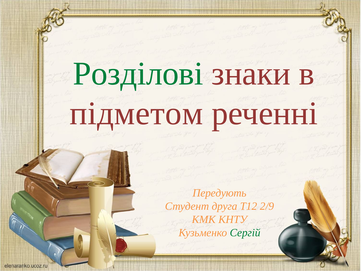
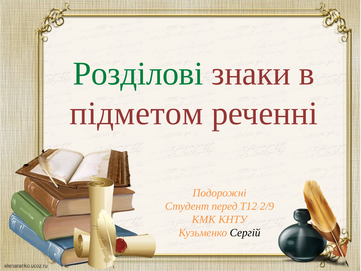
Передують: Передують -> Подорожні (219, 193)
друга: друга -> перед (225, 206)
Сергій colour: green -> black (245, 233)
